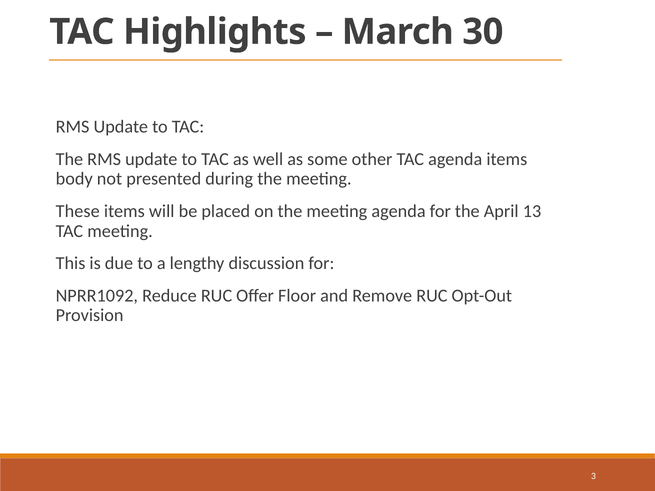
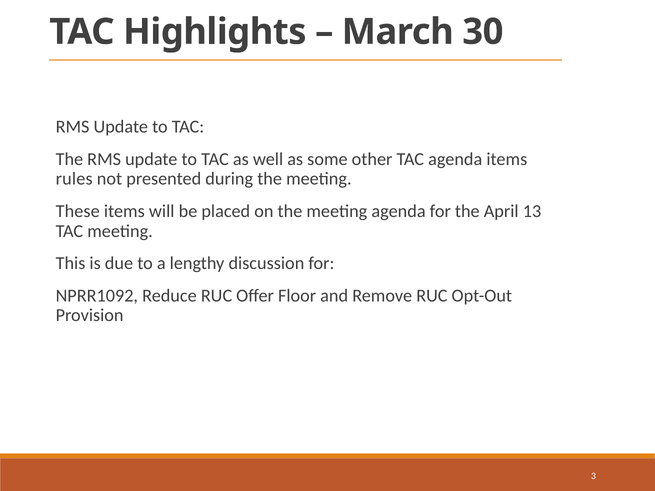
body: body -> rules (74, 179)
